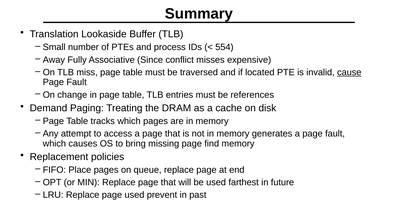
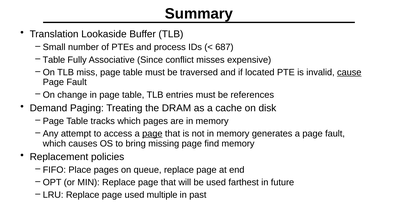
554: 554 -> 687 (224, 47)
Away: Away -> Table (54, 60)
page underline: none -> present (152, 134)
prevent: prevent -> multiple (162, 195)
